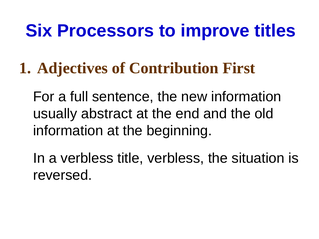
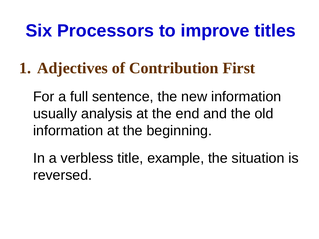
abstract: abstract -> analysis (107, 114)
title verbless: verbless -> example (176, 158)
